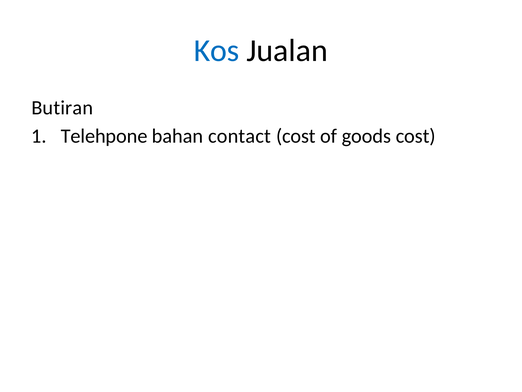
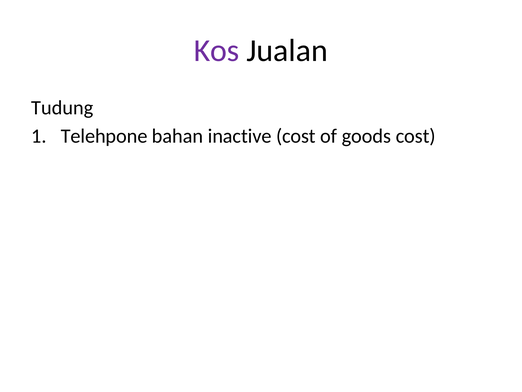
Kos colour: blue -> purple (217, 51)
Butiran: Butiran -> Tudung (62, 108)
contact: contact -> inactive (240, 136)
